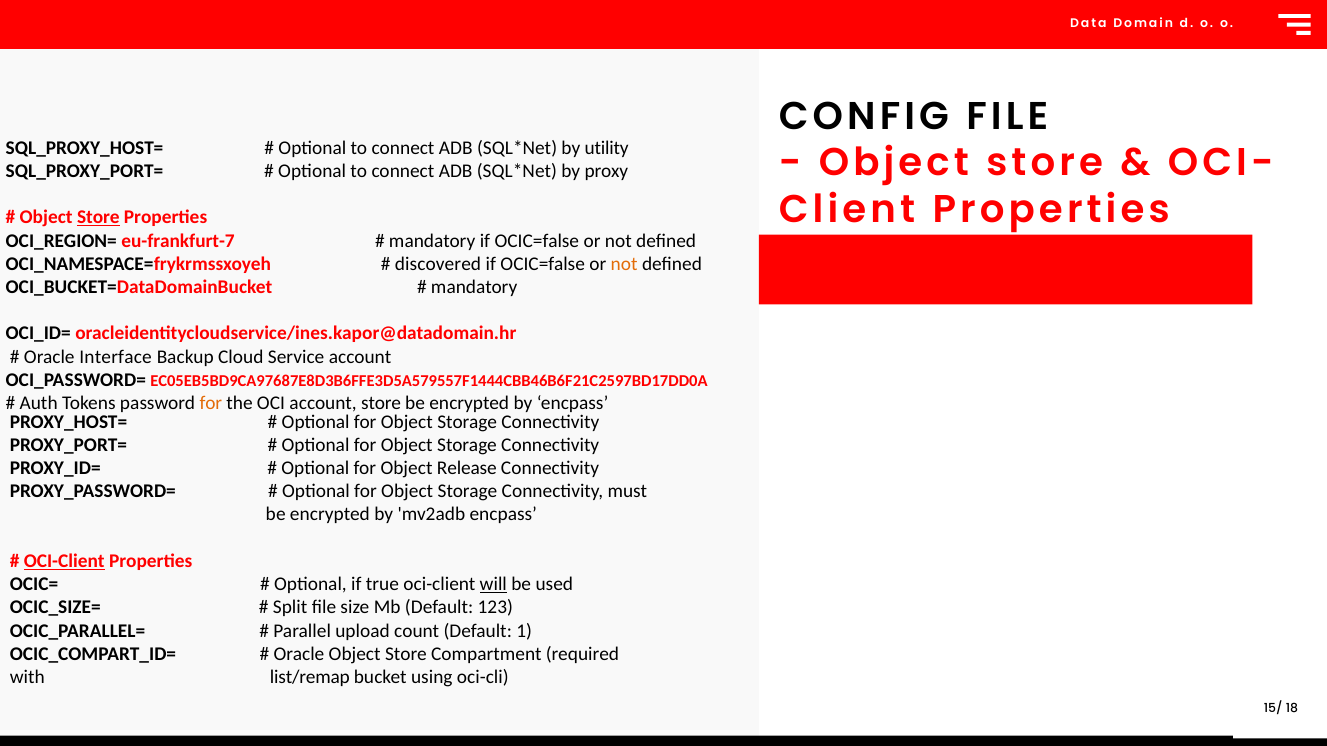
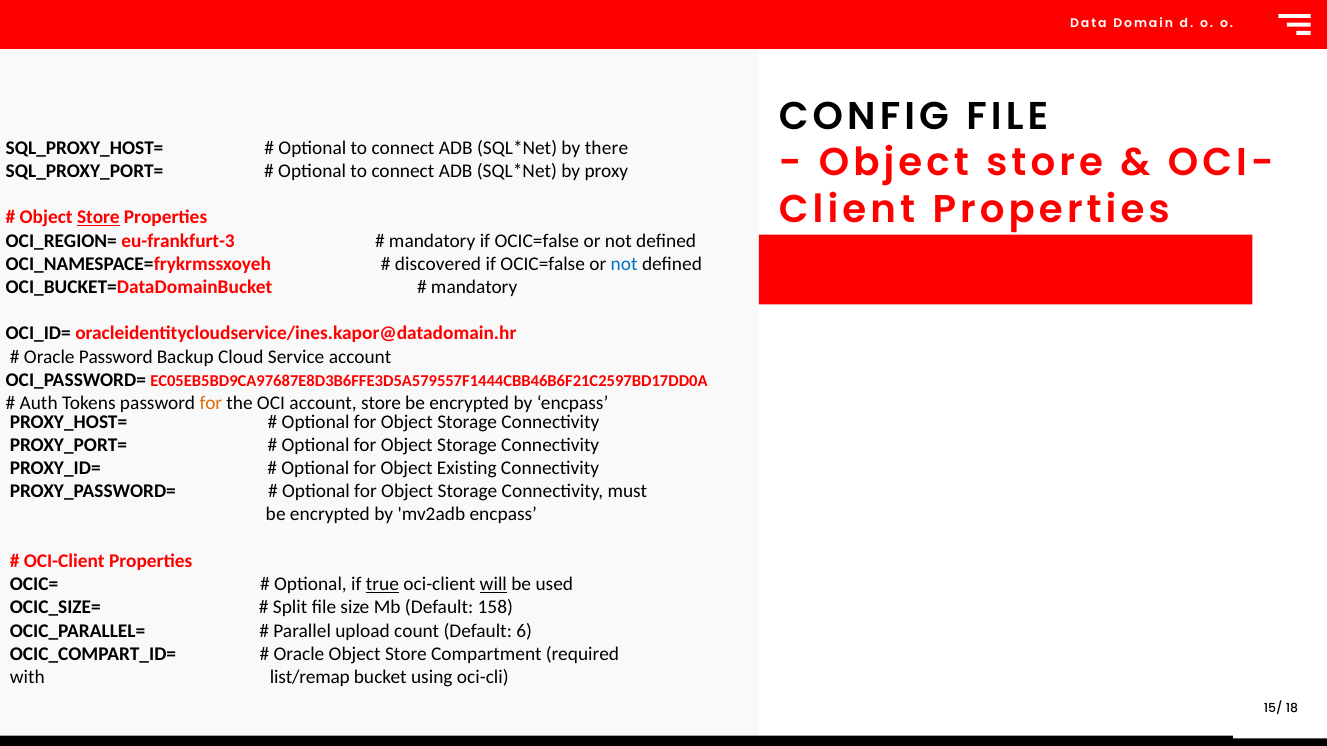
utility: utility -> there (606, 148)
eu-frankfurt-7: eu-frankfurt-7 -> eu-frankfurt-3 (178, 241)
not colour: orange -> blue (624, 264)
Oracle Interface: Interface -> Password (116, 357)
Release: Release -> Existing (467, 468)
OCI-Client underline: present -> none (64, 561)
true underline: none -> present (382, 585)
123: 123 -> 158 (495, 608)
1: 1 -> 6 (524, 631)
